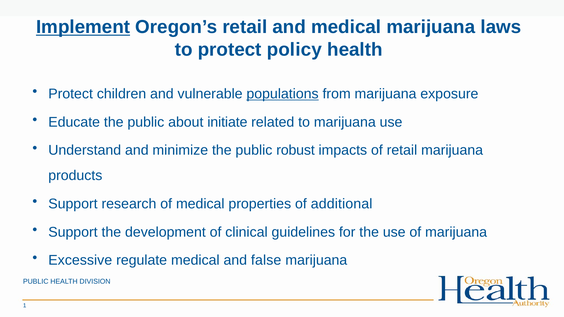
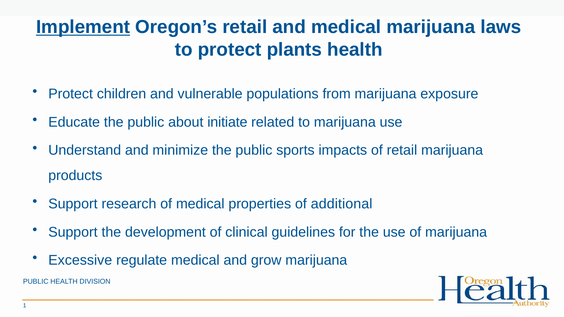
policy: policy -> plants (294, 50)
populations underline: present -> none (283, 94)
robust: robust -> sports (295, 150)
false: false -> grow (266, 260)
